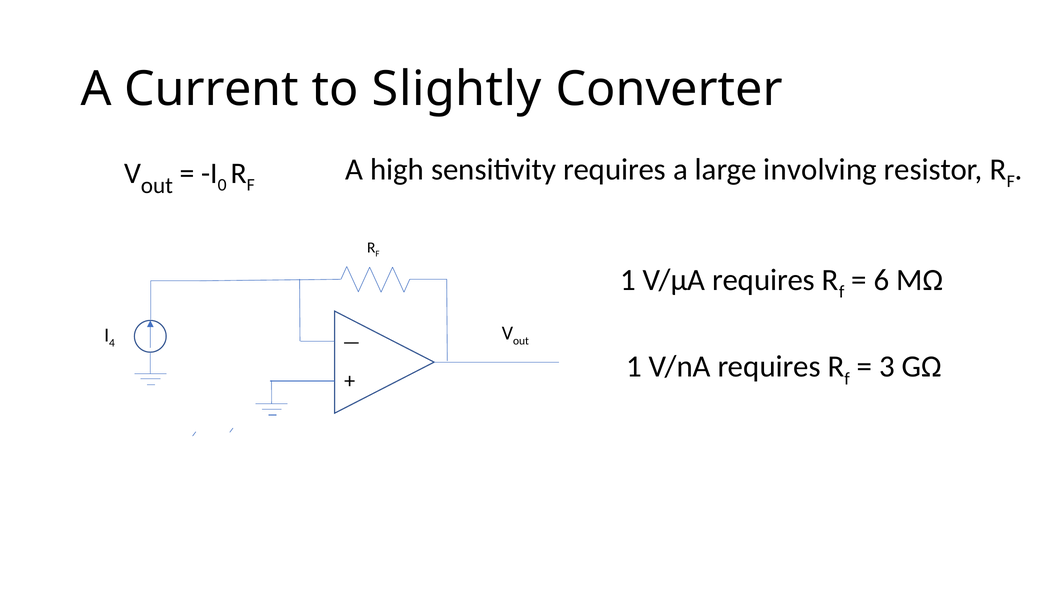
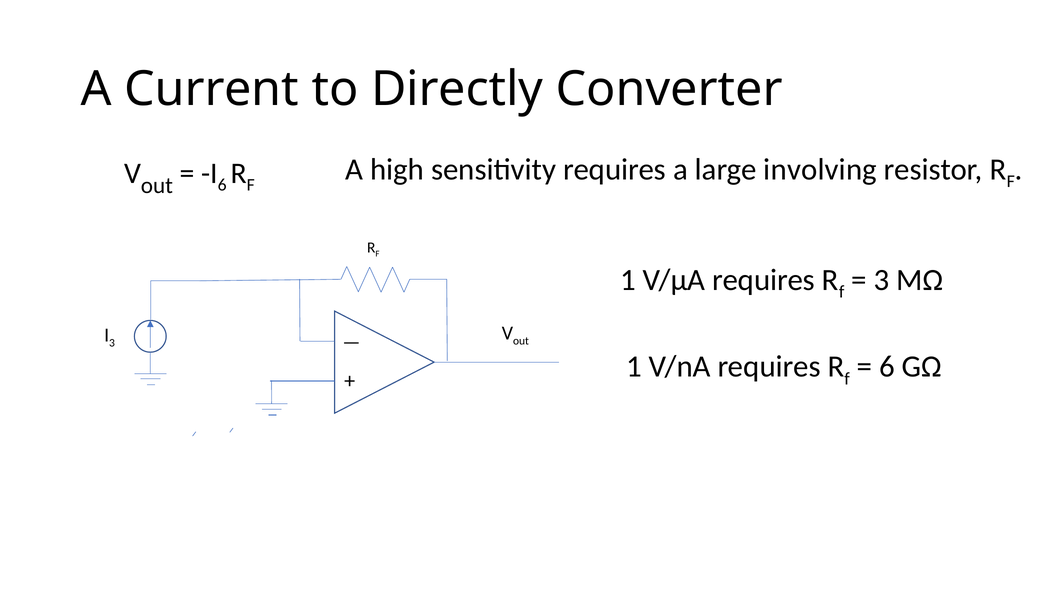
Slightly: Slightly -> Directly (457, 89)
0: 0 -> 6 (222, 185)
6: 6 -> 3 (881, 280)
4: 4 -> 3 (112, 343)
3: 3 -> 6 (887, 366)
